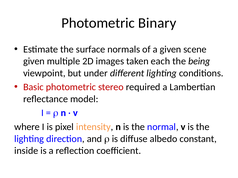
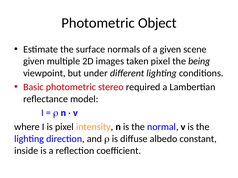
Binary: Binary -> Object (157, 23)
taken each: each -> pixel (160, 61)
